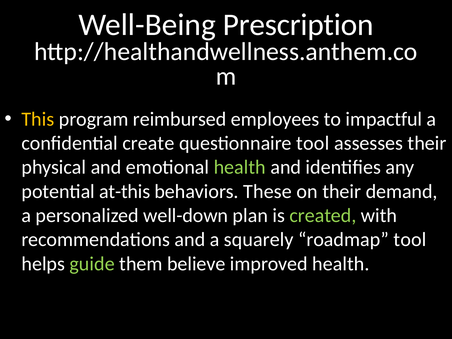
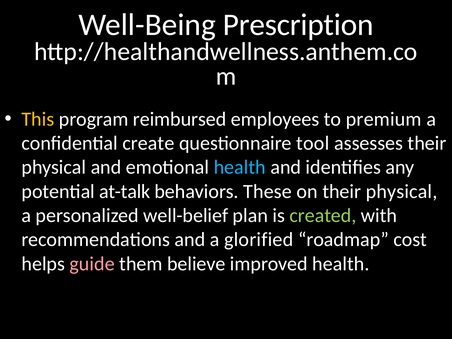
impactful: impactful -> premium (384, 119)
health colour: light green -> light blue (240, 167)
at-this: at-this -> at-talk (125, 191)
on their demand: demand -> physical (402, 191)
well-down: well-down -> well-belief (186, 216)
squarely: squarely -> glorified (259, 240)
roadmap tool: tool -> cost (410, 240)
guide colour: light green -> pink (92, 264)
